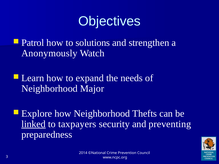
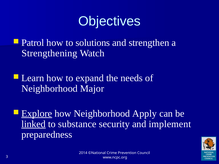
Anonymously: Anonymously -> Strengthening (49, 53)
Explore underline: none -> present (37, 114)
Thefts: Thefts -> Apply (145, 114)
taxpayers: taxpayers -> substance (77, 124)
preventing: preventing -> implement (170, 124)
